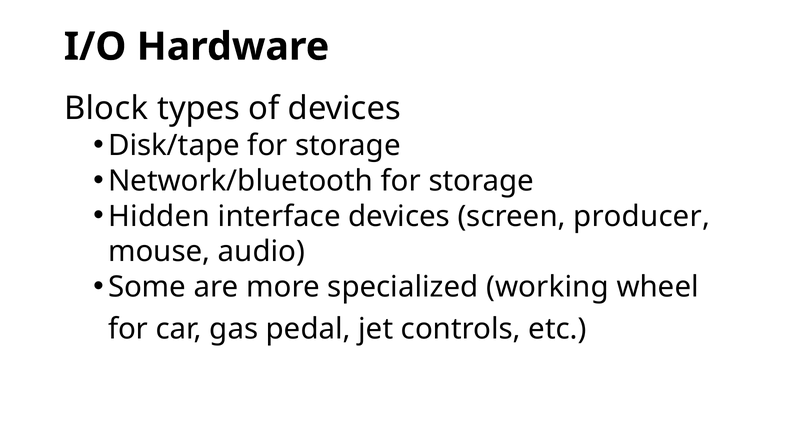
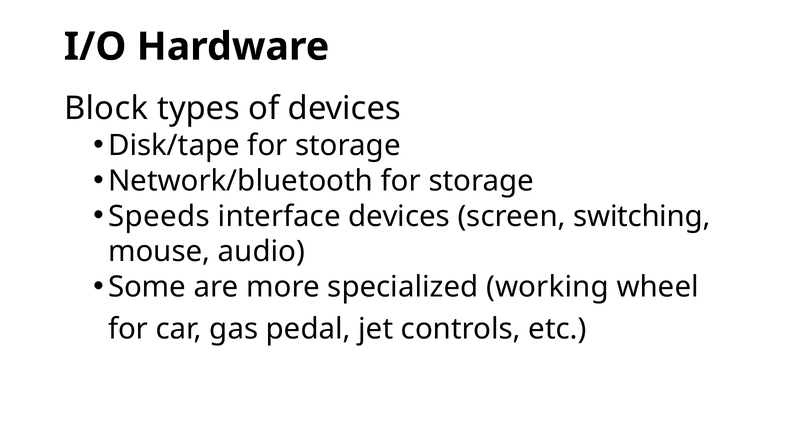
Hidden: Hidden -> Speeds (159, 216)
producer: producer -> switching (642, 216)
